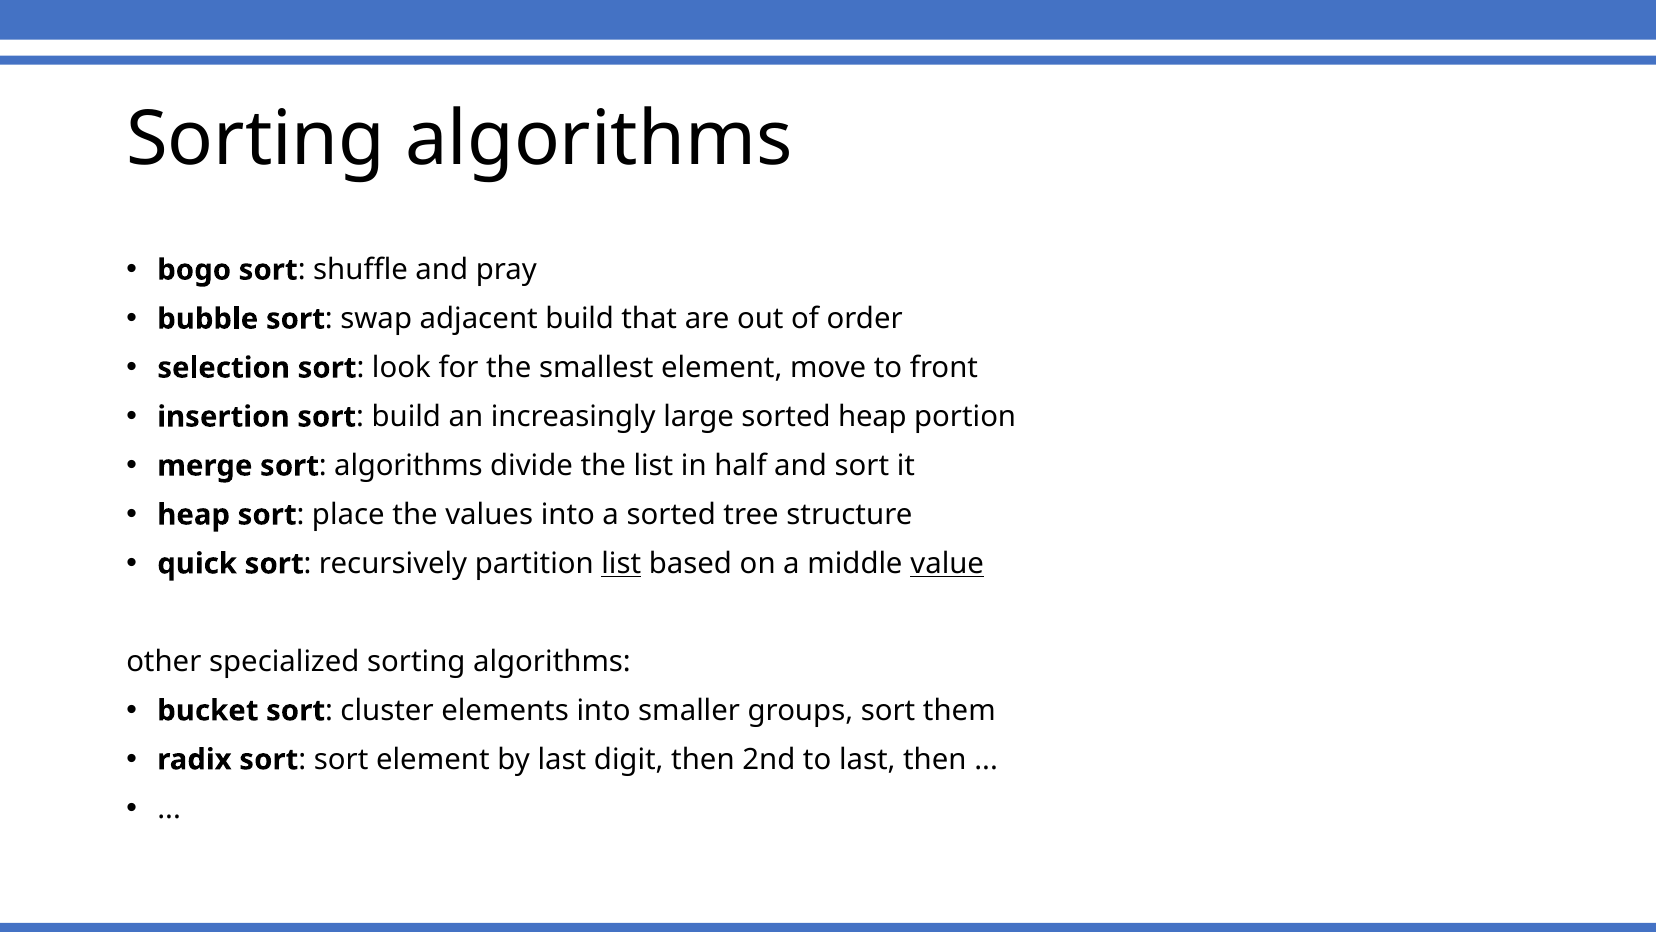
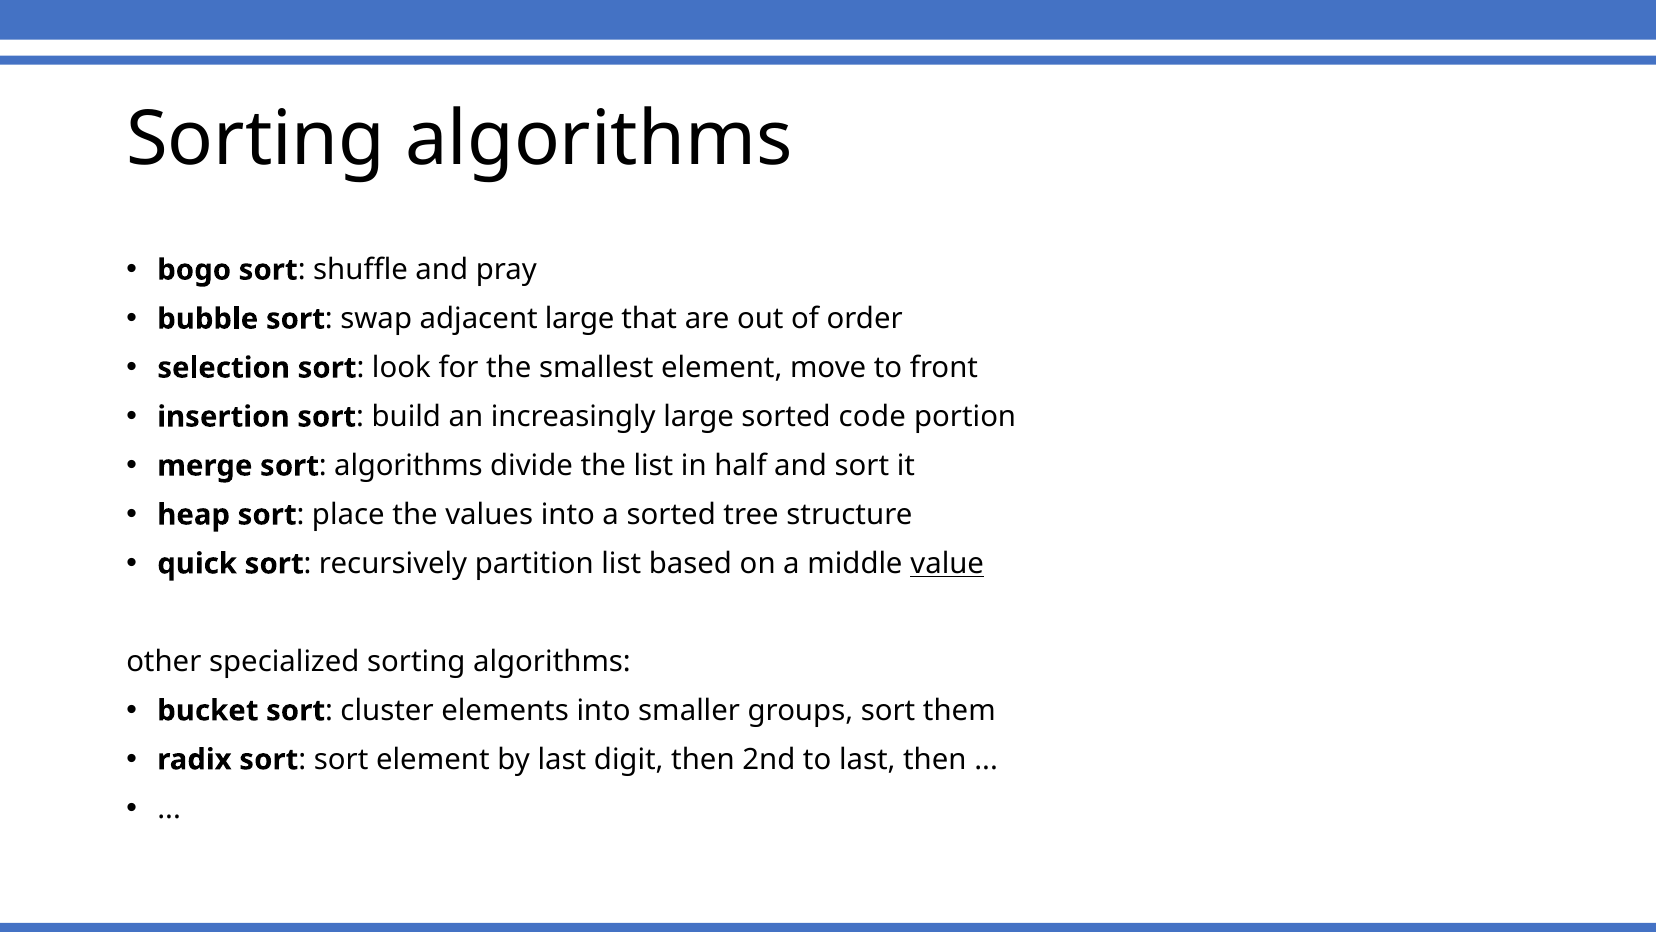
adjacent build: build -> large (580, 319)
sorted heap: heap -> code (872, 417)
list underline: present -> none (621, 563)
